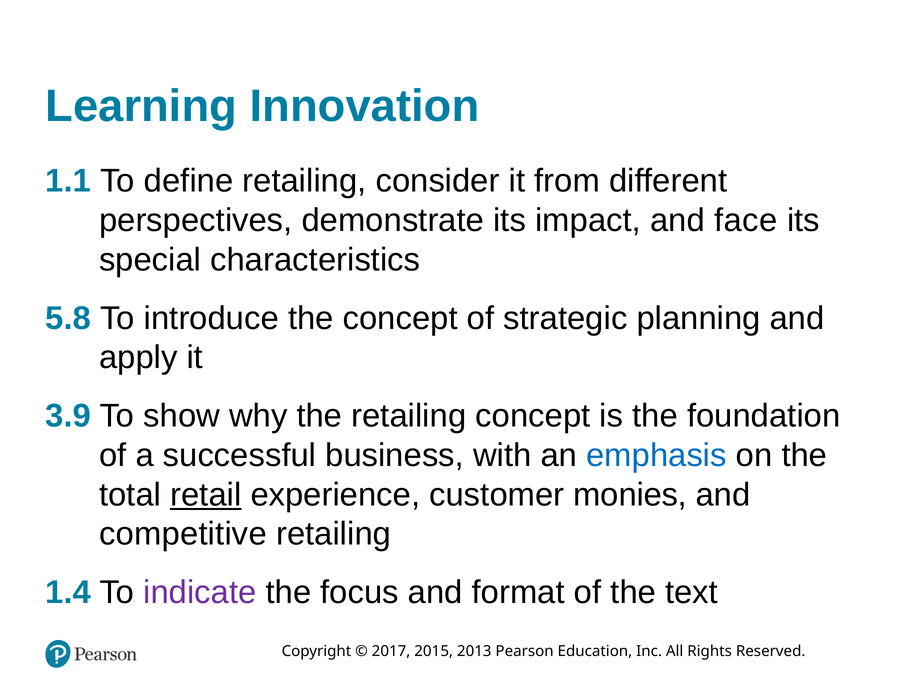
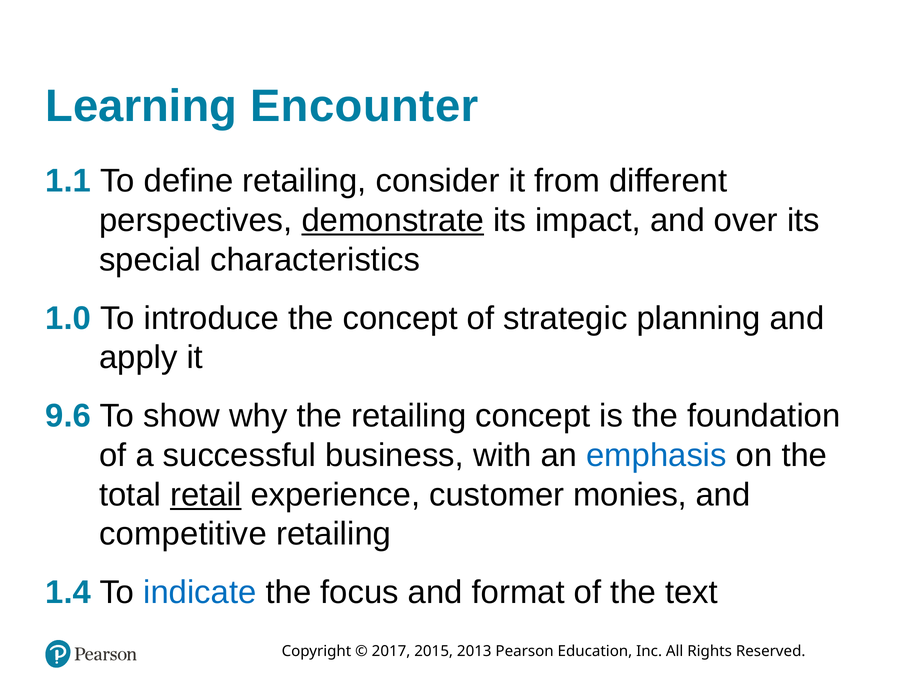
Innovation: Innovation -> Encounter (364, 106)
demonstrate underline: none -> present (393, 220)
face: face -> over (746, 220)
5.8: 5.8 -> 1.0 (68, 318)
3.9: 3.9 -> 9.6 (68, 416)
indicate colour: purple -> blue (200, 592)
